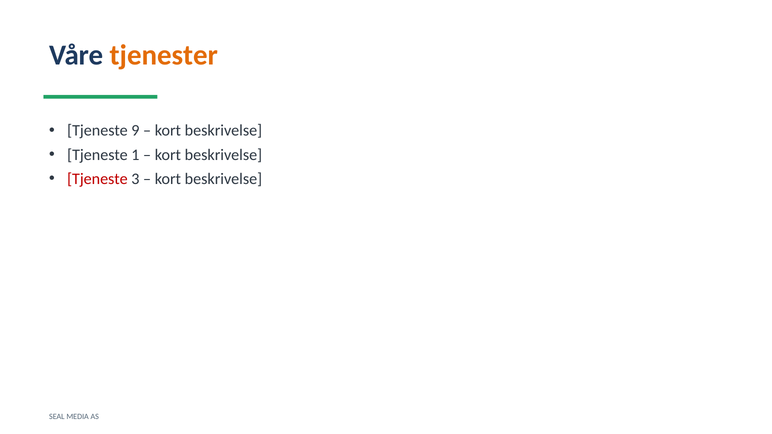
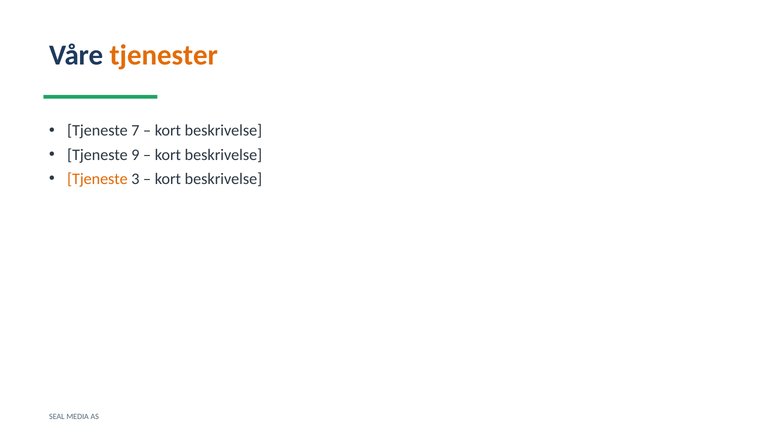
9: 9 -> 7 (135, 131)
1: 1 -> 9 (135, 155)
Tjeneste colour: red -> orange (97, 179)
